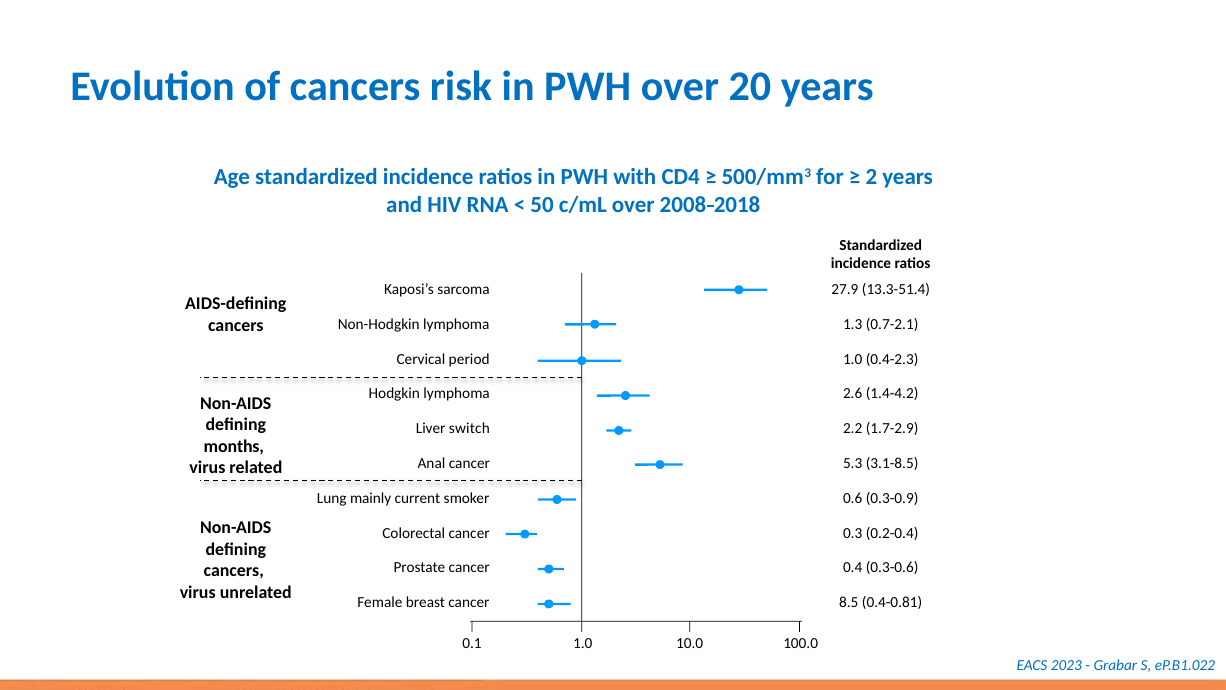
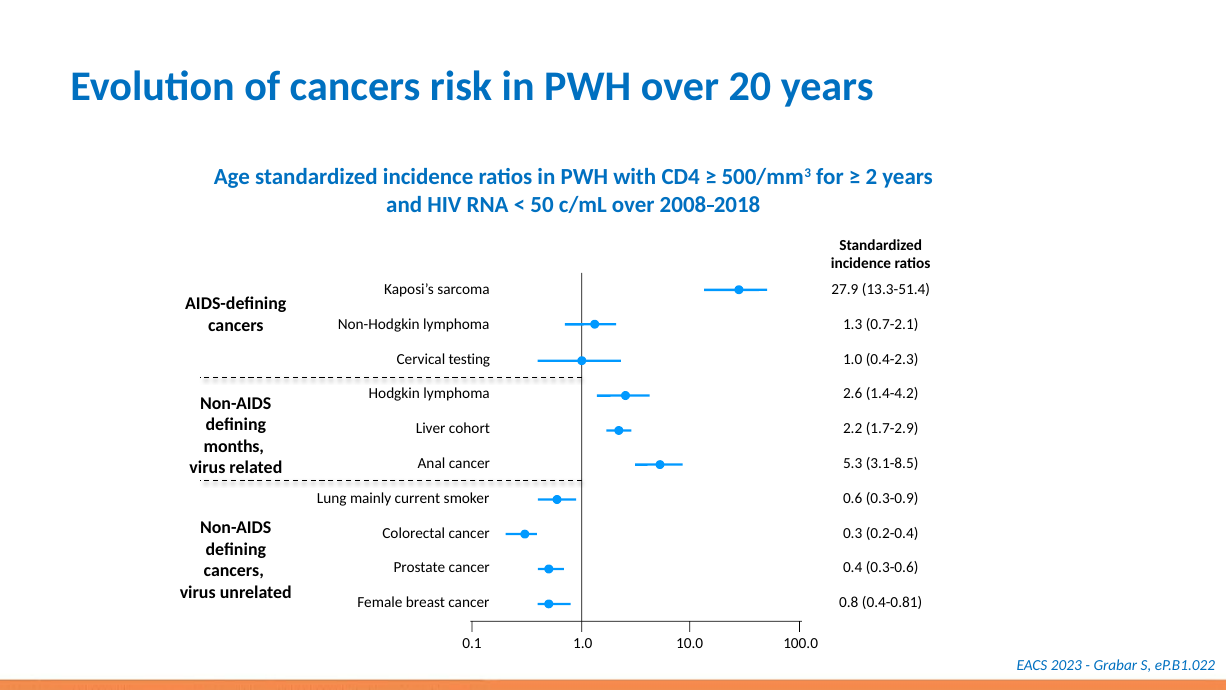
period: period -> testing (469, 359)
switch: switch -> cohort (469, 428)
8.5: 8.5 -> 0.8 (849, 602)
